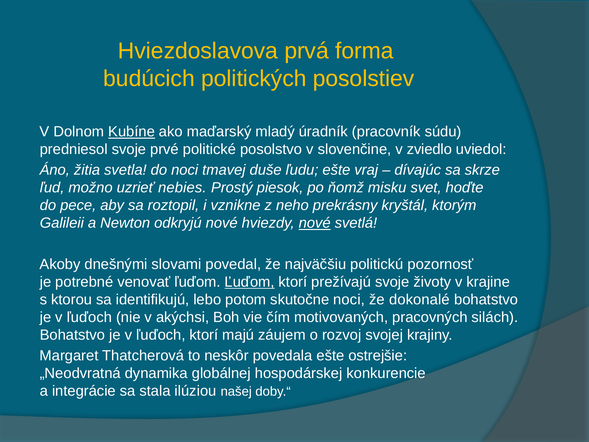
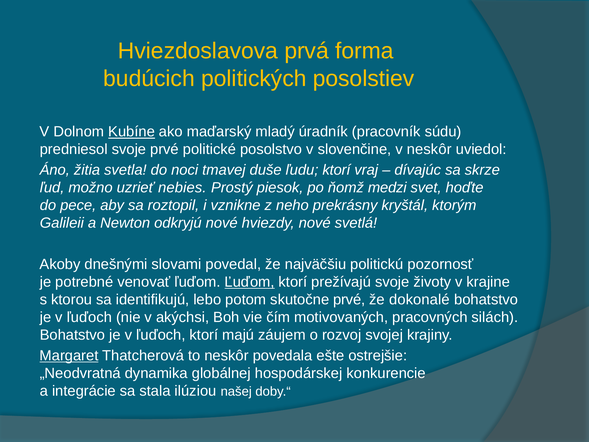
v zviedlo: zviedlo -> neskôr (429, 149)
ľudu ešte: ešte -> ktorí (336, 170)
misku: misku -> medzi (387, 188)
nové underline: present -> none (315, 223)
skutočne noci: noci -> prvé (349, 300)
Margaret underline: none -> present (69, 355)
